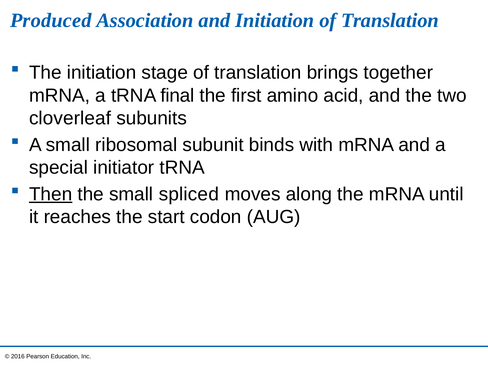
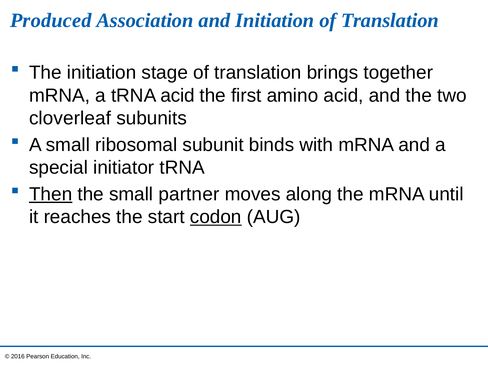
tRNA final: final -> acid (177, 95)
spliced: spliced -> partner (189, 194)
codon underline: none -> present (216, 217)
